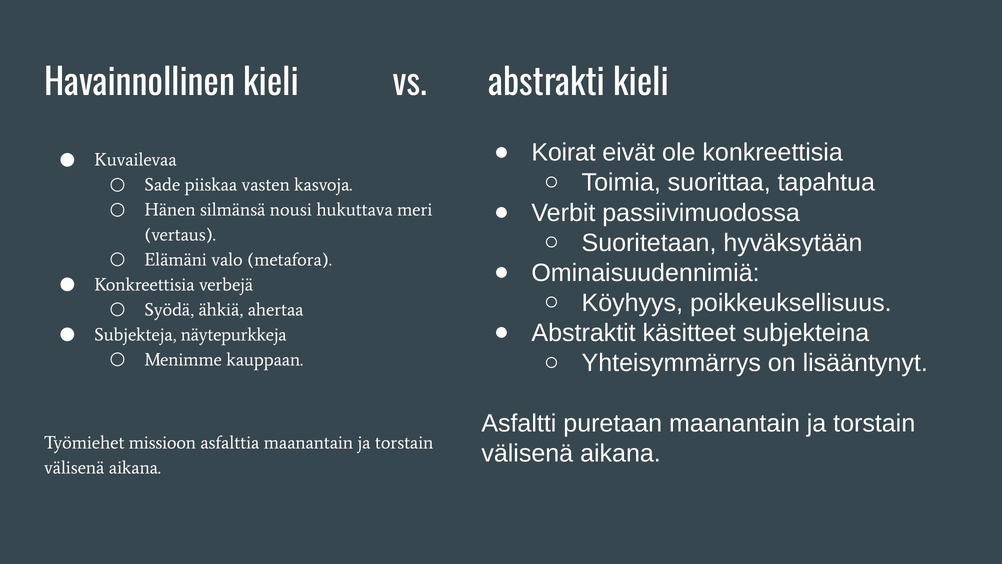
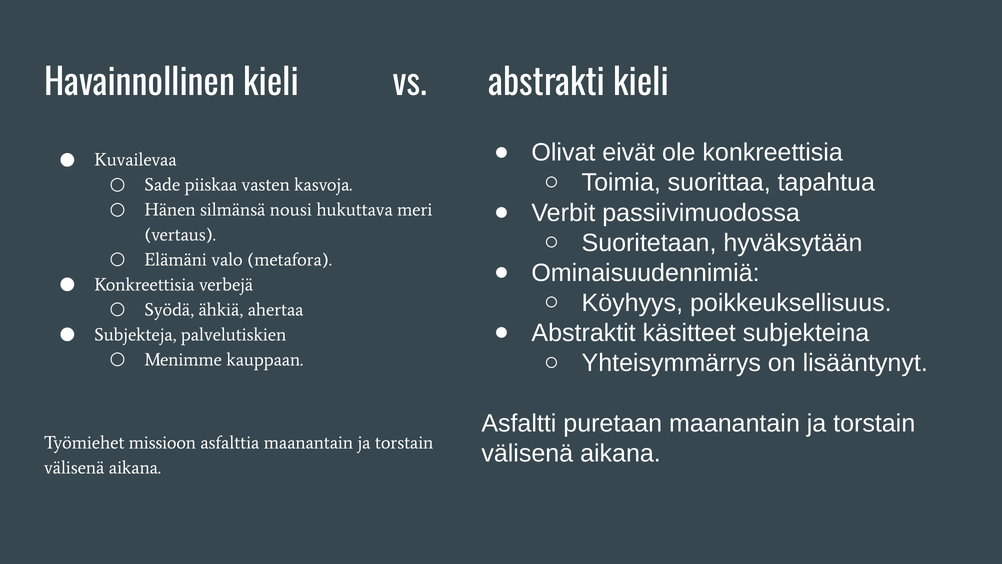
Koirat: Koirat -> Olivat (563, 152)
näytepurkkeja: näytepurkkeja -> palvelutiskien (234, 334)
